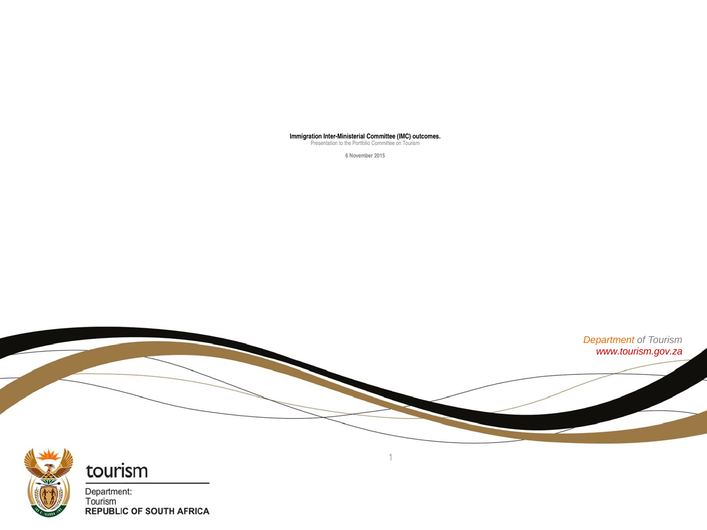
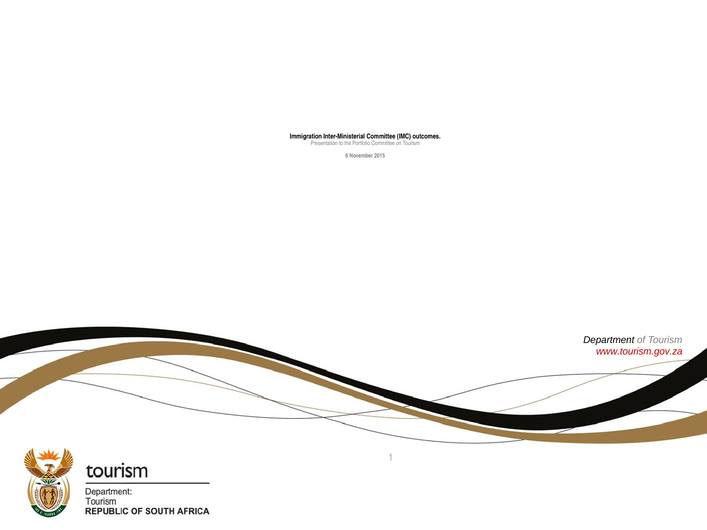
Department colour: orange -> black (609, 340)
